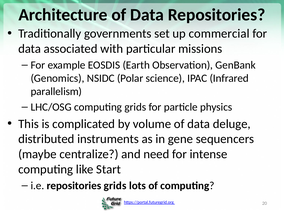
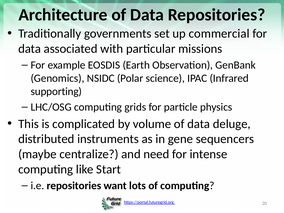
parallelism: parallelism -> supporting (56, 92)
repositories grids: grids -> want (115, 186)
